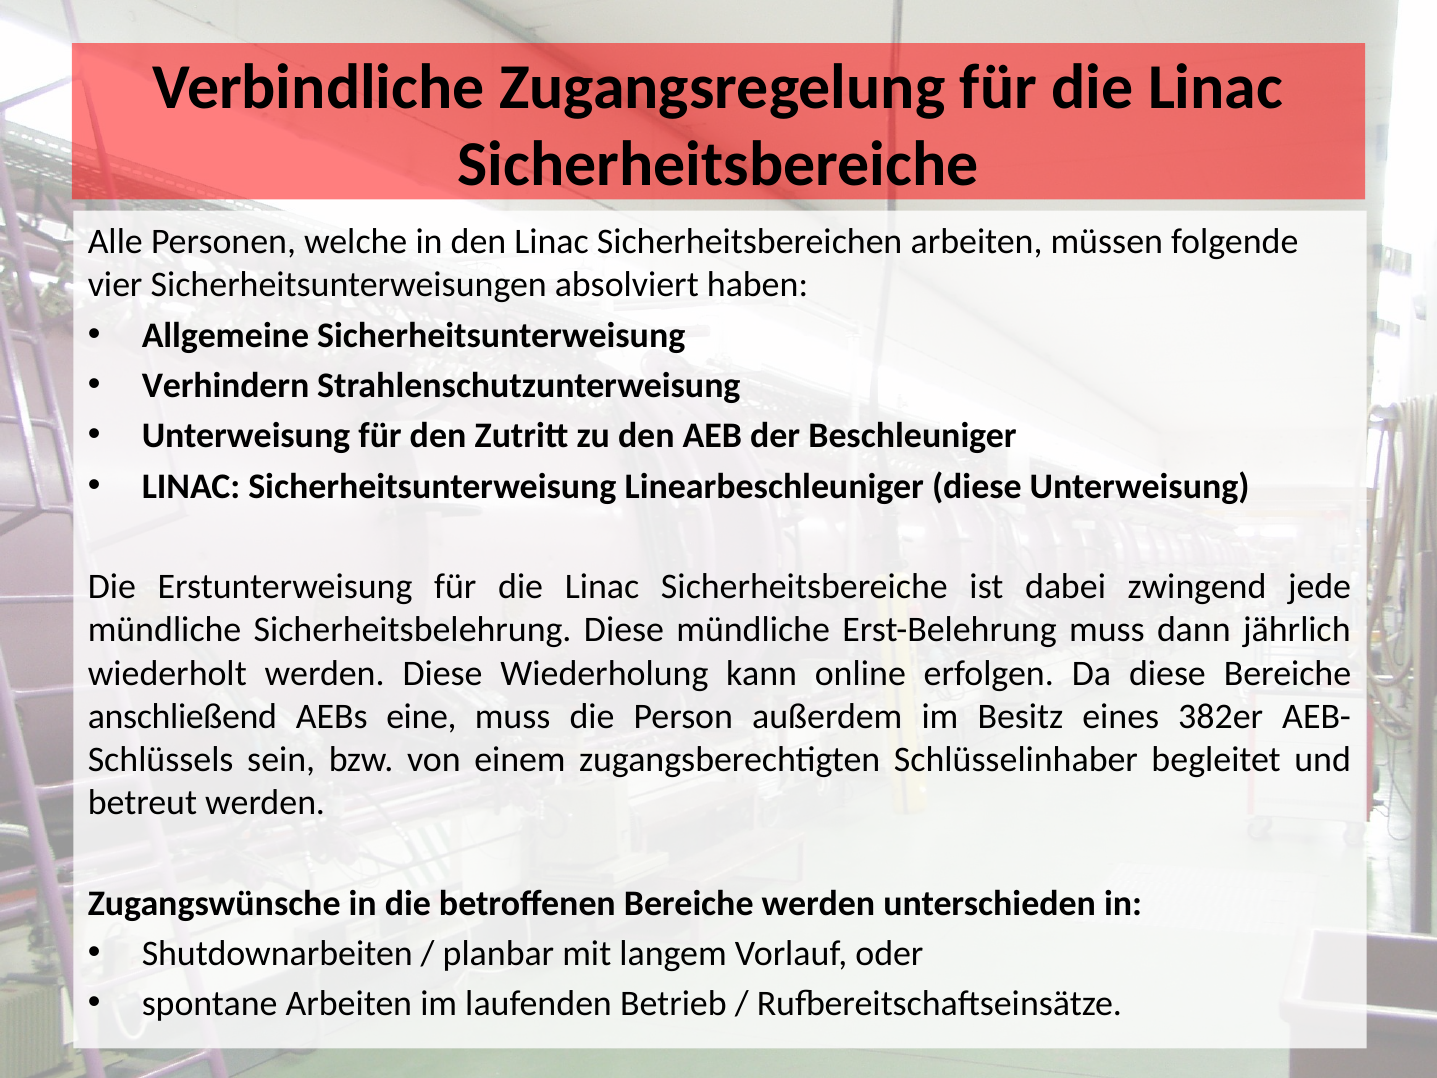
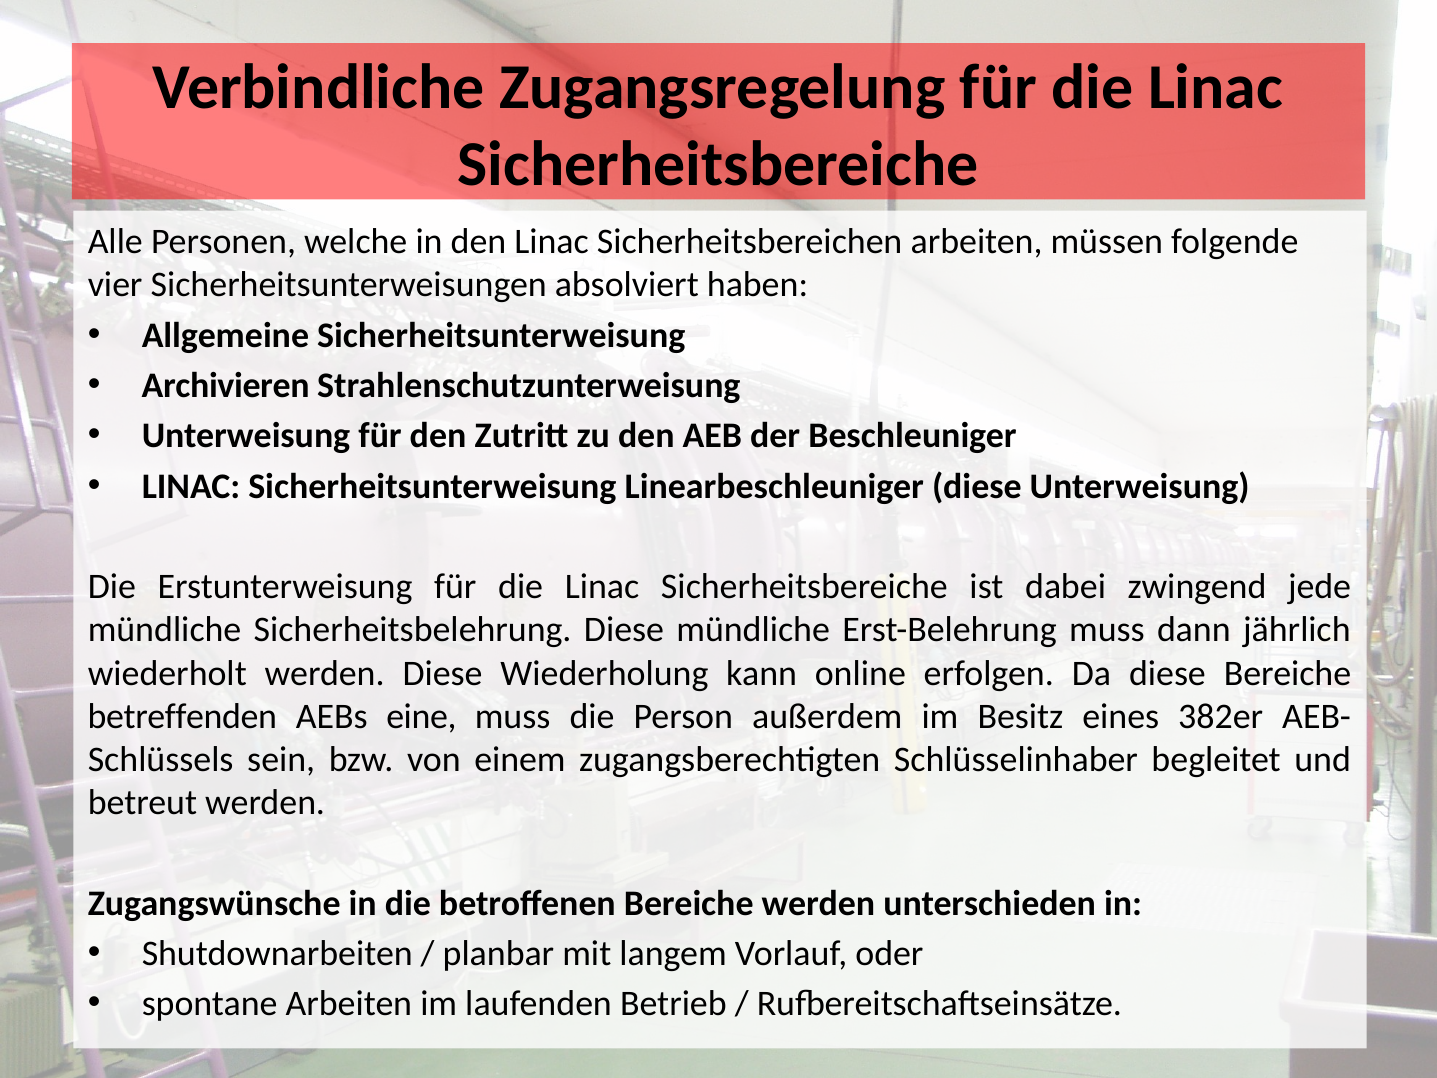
Verhindern: Verhindern -> Archivieren (226, 386)
anschließend: anschließend -> betreffenden (182, 716)
